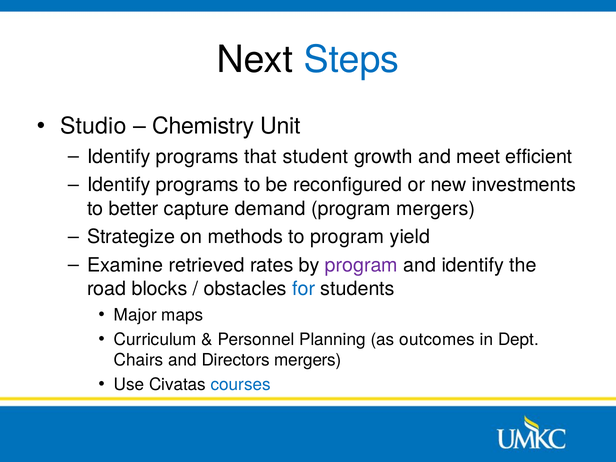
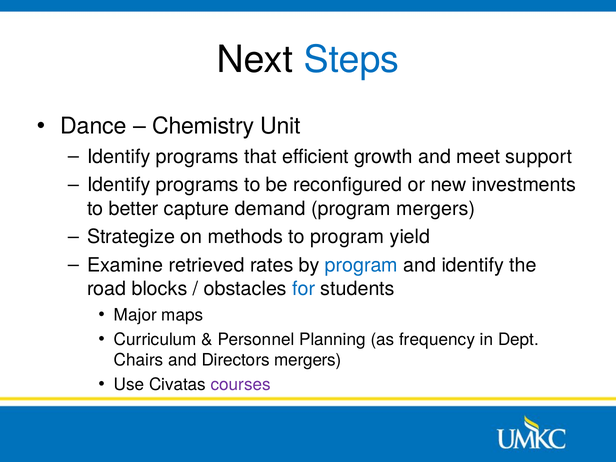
Studio: Studio -> Dance (93, 126)
student: student -> efficient (316, 157)
efficient: efficient -> support (539, 157)
program colour: purple -> blue (361, 265)
outcomes: outcomes -> frequency (437, 340)
courses colour: blue -> purple (241, 385)
